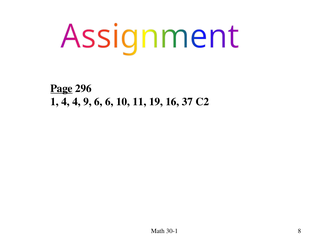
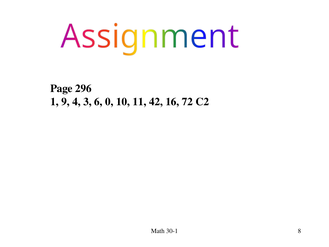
Page underline: present -> none (61, 88)
1 4: 4 -> 9 (65, 102)
9: 9 -> 3 (87, 102)
6 6: 6 -> 0 (109, 102)
19: 19 -> 42 (156, 102)
37: 37 -> 72 (187, 102)
